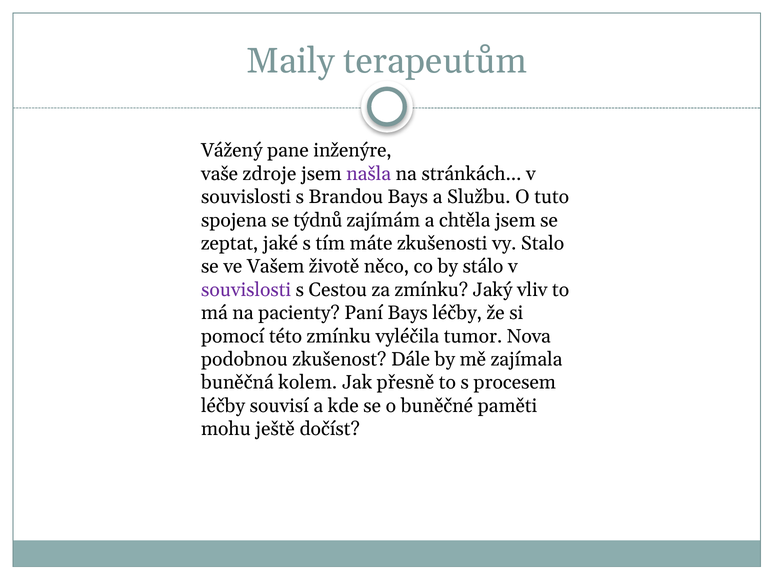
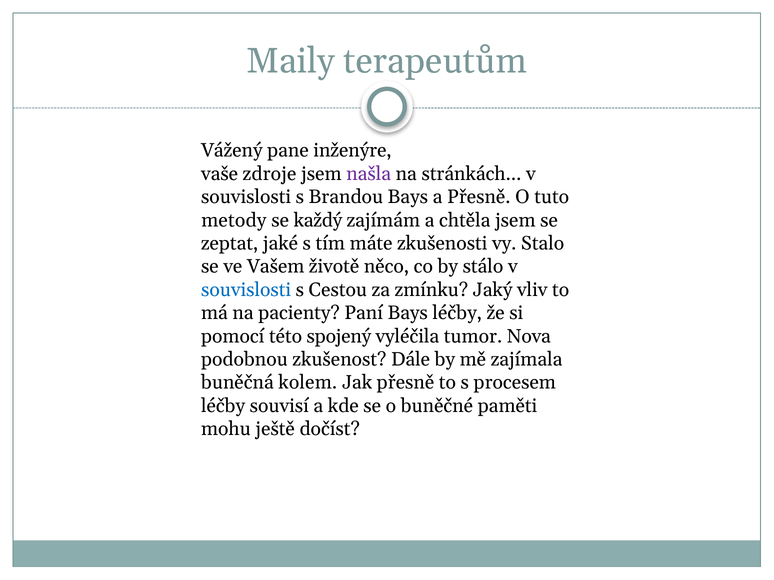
a Službu: Službu -> Přesně (479, 197)
spojena: spojena -> metody (234, 220)
týdnů: týdnů -> každý (318, 220)
souvislosti colour: purple -> blue (246, 290)
této zmínku: zmínku -> spojený (339, 336)
